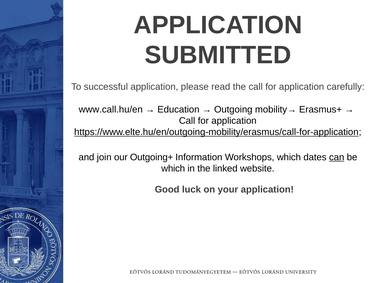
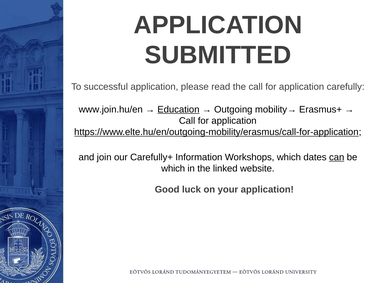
www.call.hu/en: www.call.hu/en -> www.join.hu/en (111, 110)
Education underline: none -> present (178, 110)
Outgoing+: Outgoing+ -> Carefully+ (152, 157)
